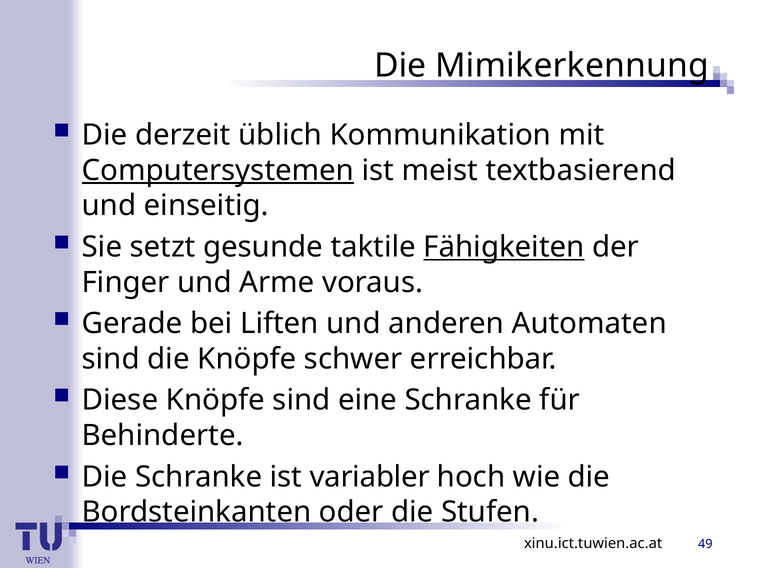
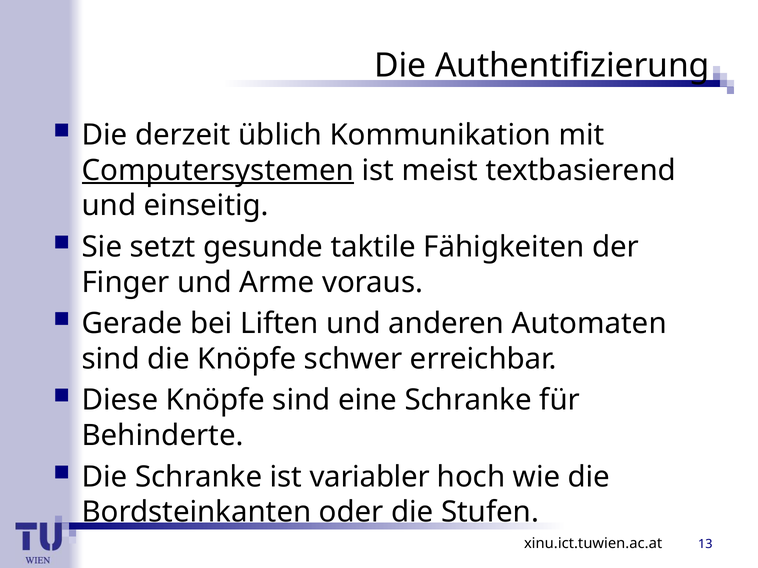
Mimikerkennung: Mimikerkennung -> Authentifizierung (572, 66)
Fähigkeiten underline: present -> none (504, 247)
49: 49 -> 13 (705, 544)
